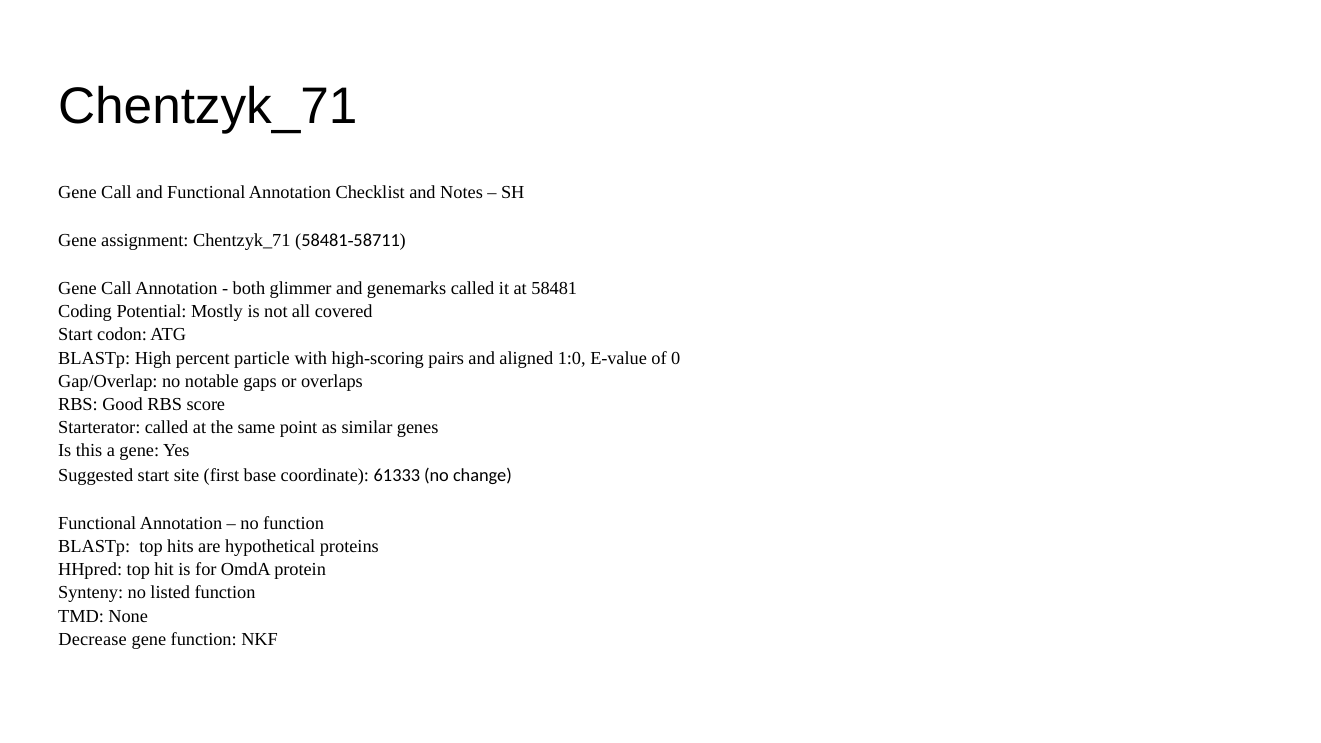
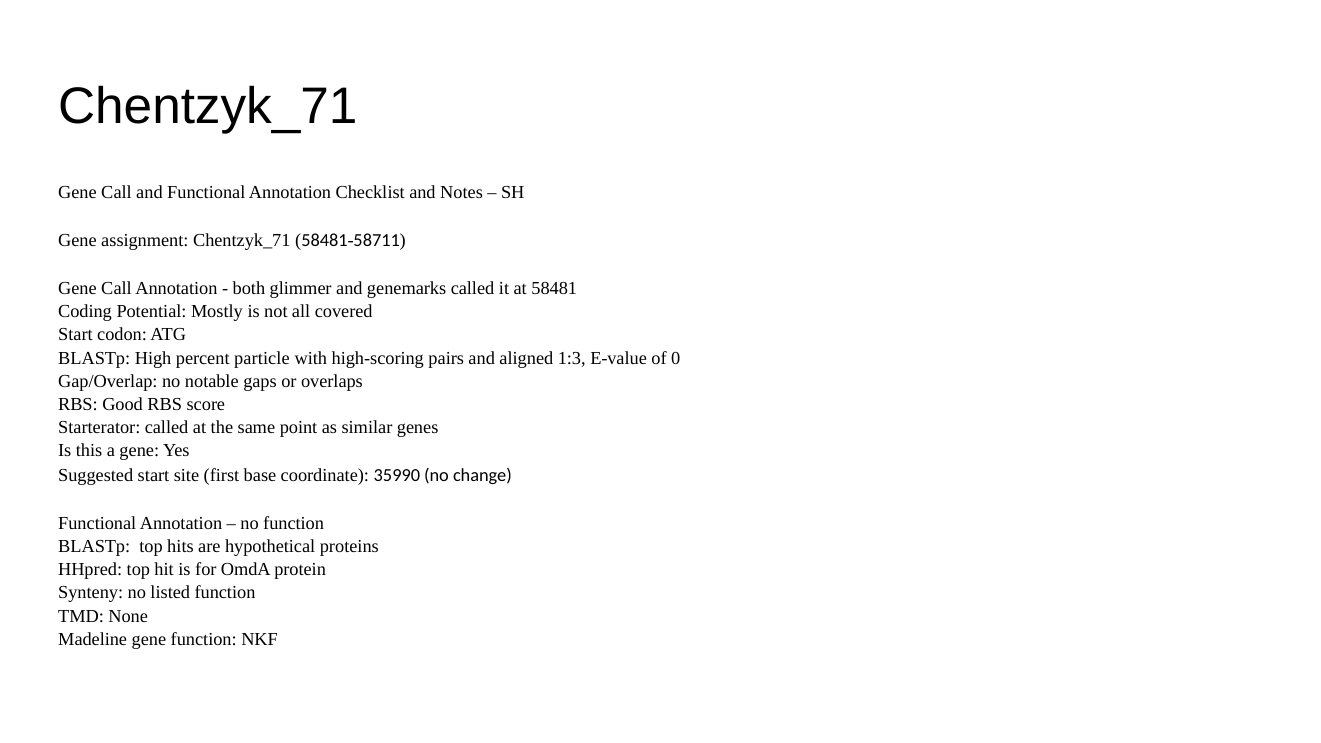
1:0: 1:0 -> 1:3 (572, 358)
61333: 61333 -> 35990 (397, 476)
Decrease: Decrease -> Madeline (93, 639)
